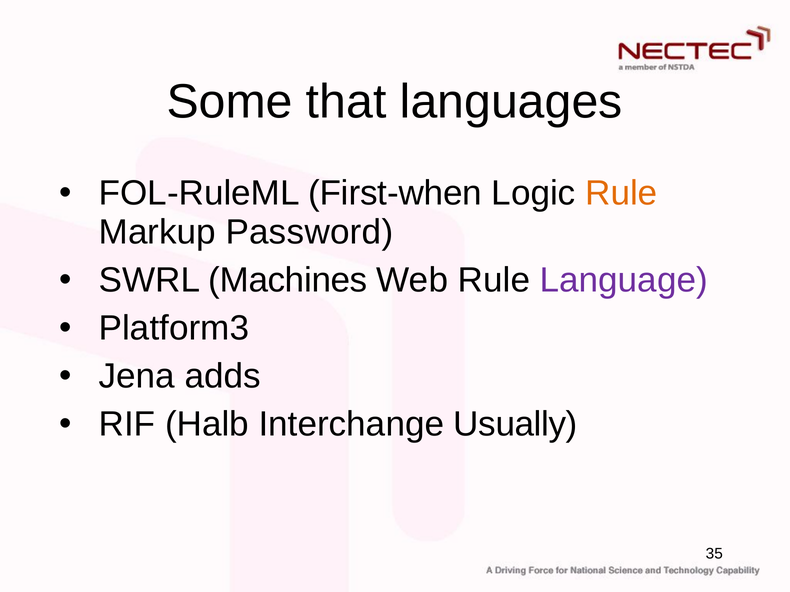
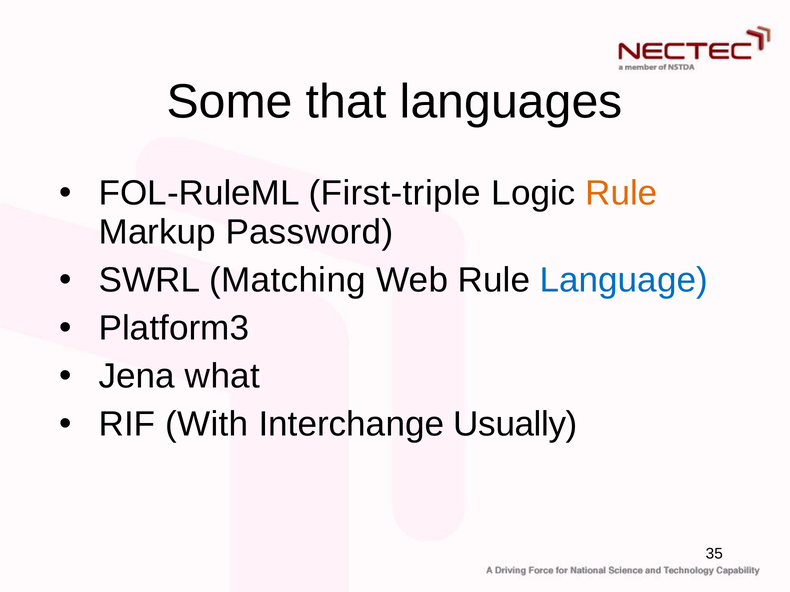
First-when: First-when -> First-triple (395, 193)
Machines: Machines -> Matching (288, 280)
Language colour: purple -> blue (624, 280)
adds: adds -> what (223, 376)
Halb: Halb -> With (207, 424)
